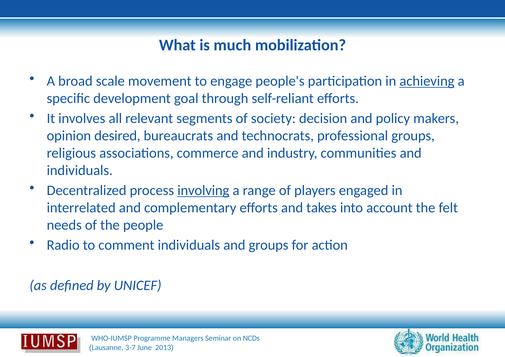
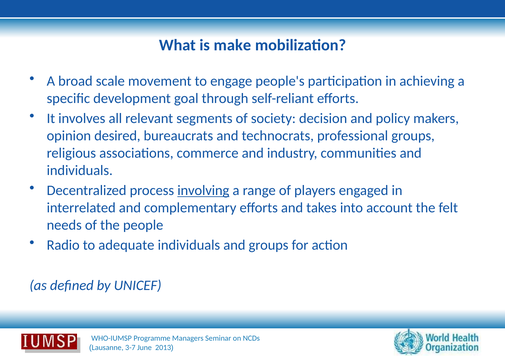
much: much -> make (232, 45)
achieving underline: present -> none (427, 81)
comment: comment -> adequate (126, 245)
